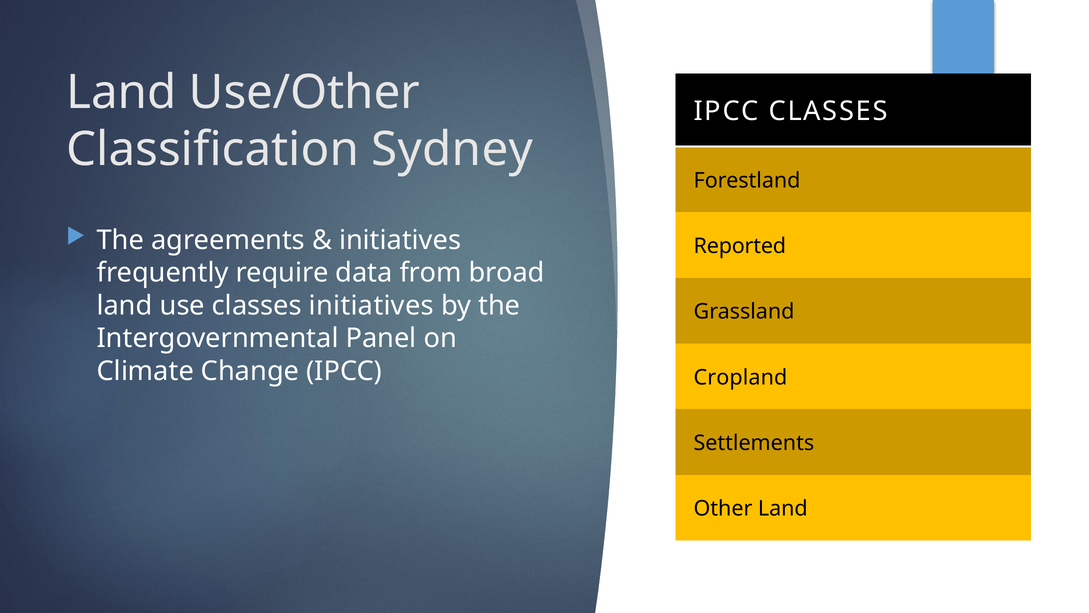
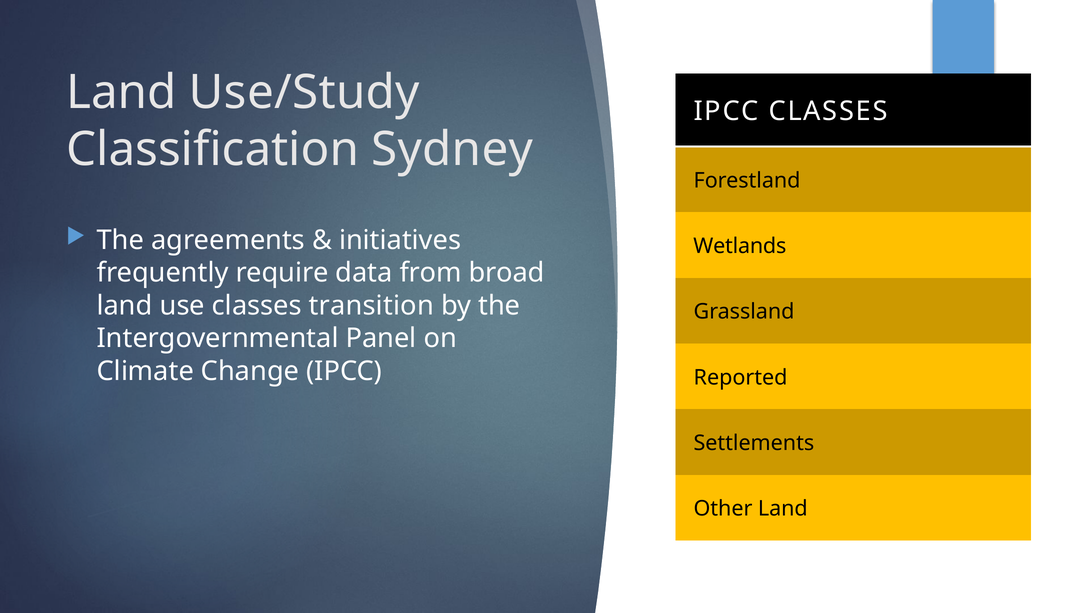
Use/Other: Use/Other -> Use/Study (304, 92)
Reported: Reported -> Wetlands (740, 246)
classes initiatives: initiatives -> transition (371, 305)
Cropland: Cropland -> Reported (741, 377)
